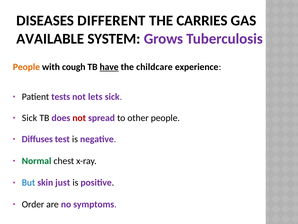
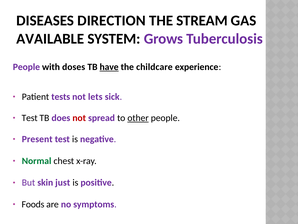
DIFFERENT: DIFFERENT -> DIRECTION (112, 20)
CARRIES: CARRIES -> STREAM (202, 20)
People colour: orange -> purple (26, 67)
cough: cough -> doses (74, 67)
Sick: Sick -> Test (30, 118)
other underline: none -> present (138, 118)
Diffuses: Diffuses -> Present (37, 139)
But colour: blue -> purple (28, 182)
Order: Order -> Foods (33, 204)
